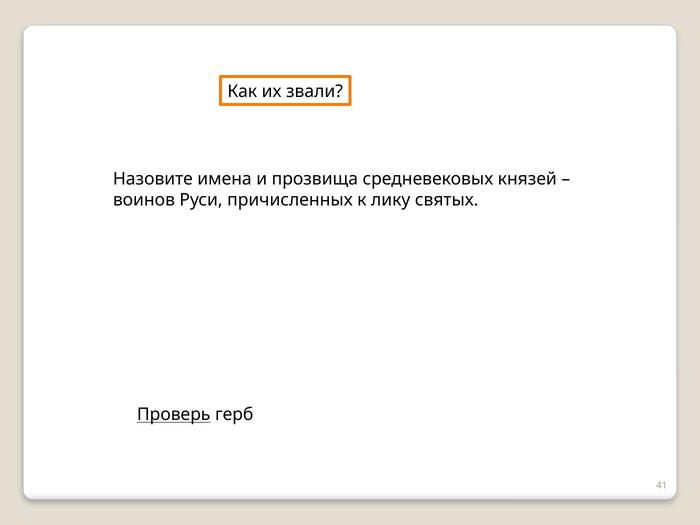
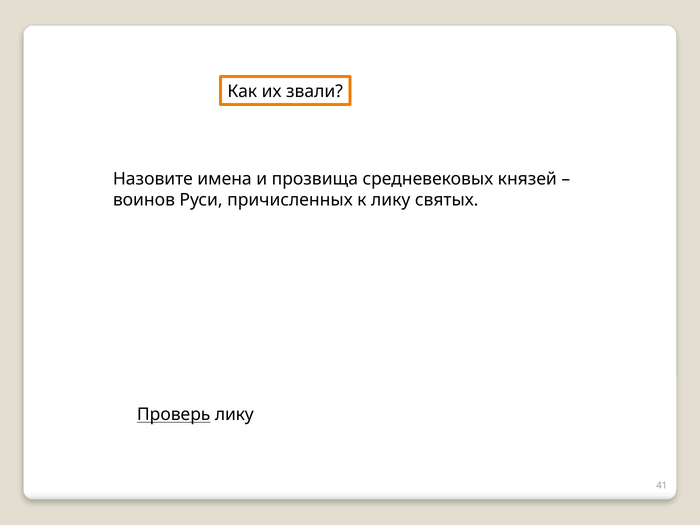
Проверь герб: герб -> лику (234, 414)
